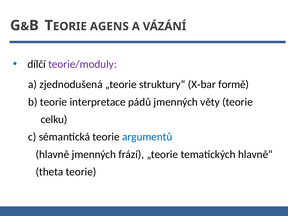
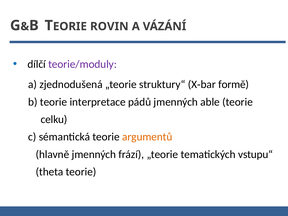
AGENS: AGENS -> ROVIN (109, 26)
věty: věty -> able (210, 102)
argumentů colour: blue -> orange (147, 137)
hlavně“: hlavně“ -> vstupu“ (255, 154)
